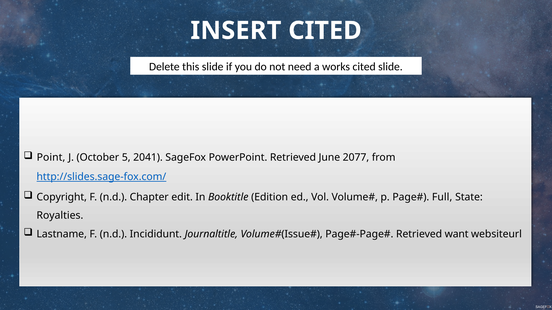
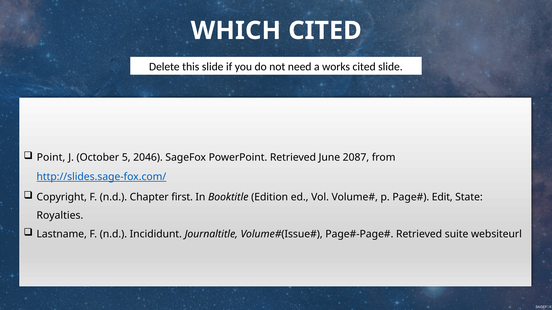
INSERT: INSERT -> WHICH (236, 31)
2041: 2041 -> 2046 (148, 158)
2077: 2077 -> 2087 (356, 158)
edit: edit -> first (182, 197)
Full: Full -> Edit (442, 197)
want: want -> suite (457, 235)
